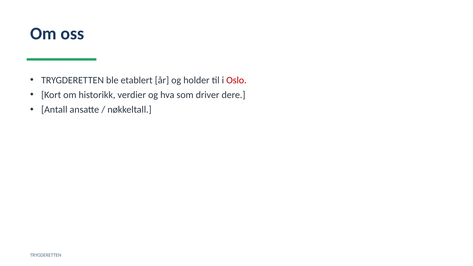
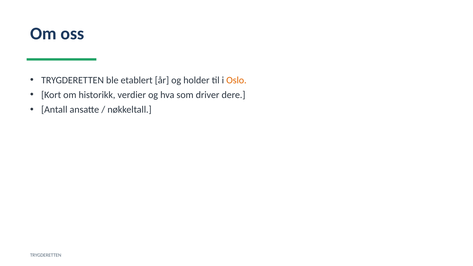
Oslo colour: red -> orange (236, 80)
